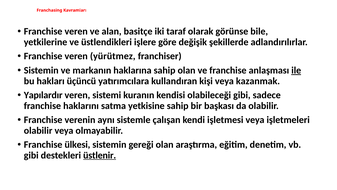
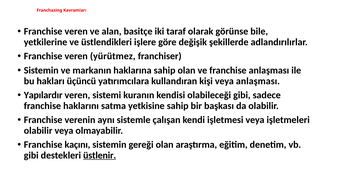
ile underline: present -> none (296, 70)
veya kazanmak: kazanmak -> anlaşması (258, 81)
ülkesi: ülkesi -> kaçını (77, 144)
